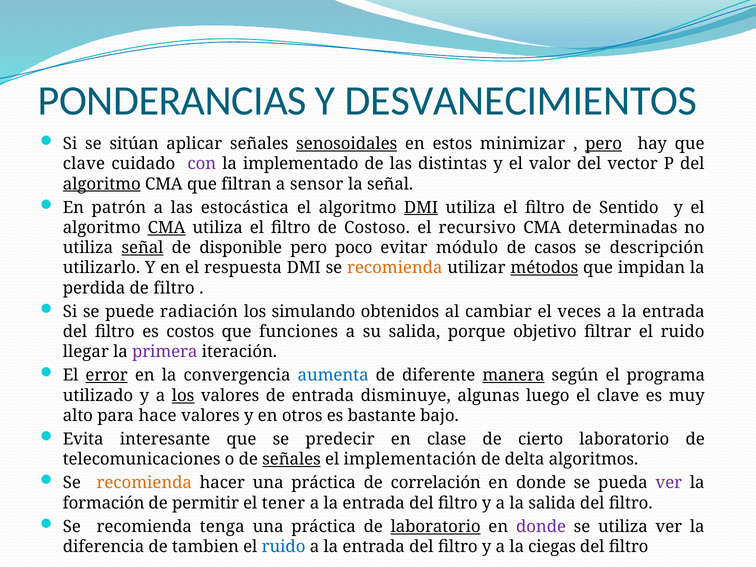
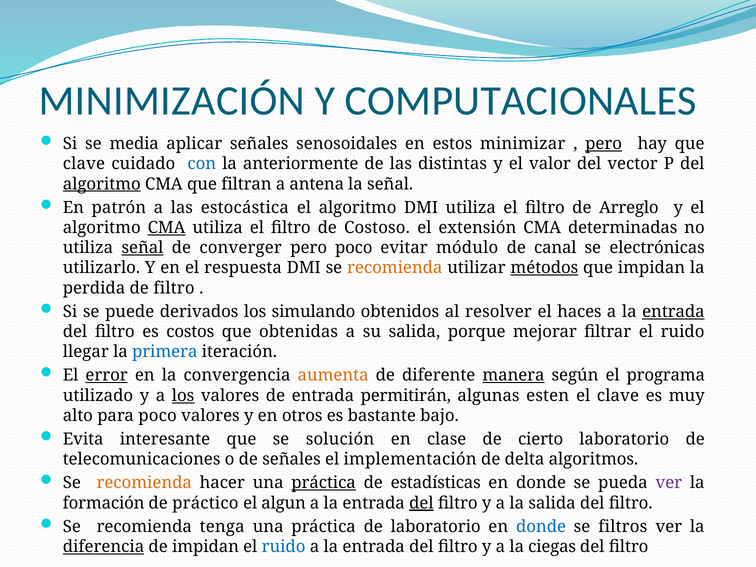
PONDERANCIAS: PONDERANCIAS -> MINIMIZACIÓN (172, 101)
DESVANECIMIENTOS: DESVANECIMIENTOS -> COMPUTACIONALES (521, 101)
sitúan: sitúan -> media (134, 144)
senosoidales underline: present -> none (347, 144)
con colour: purple -> blue (202, 164)
implementado: implementado -> anteriormente (301, 164)
sensor: sensor -> antena (317, 184)
DMI underline: present -> none (421, 207)
Sentido: Sentido -> Arreglo (629, 207)
recursivo: recursivo -> extensión (477, 228)
disponible: disponible -> converger (241, 248)
casos: casos -> canal (555, 248)
descripción: descripción -> electrónicas (657, 248)
radiación: radiación -> derivados (199, 312)
cambiar: cambiar -> resolver (498, 312)
veces: veces -> haces (579, 312)
entrada underline: none -> present (673, 312)
funciones: funciones -> obtenidas (299, 332)
objetivo: objetivo -> mejorar (545, 332)
primera colour: purple -> blue (165, 352)
aumenta colour: blue -> orange (333, 375)
disminuye: disminuye -> permitirán (406, 396)
luego: luego -> esten (548, 396)
para hace: hace -> poco (158, 416)
predecir: predecir -> solución (340, 439)
señales underline: present -> none (292, 459)
práctica underline: none -> present (324, 483)
correlación: correlación -> estadísticas (436, 483)
permitir: permitir -> práctico (205, 503)
tener: tener -> algun (284, 503)
del underline: none -> present (421, 503)
laboratorio underline: present -> none (436, 527)
donde colour: purple -> blue (541, 527)
se utiliza: utiliza -> filtros (623, 527)
diferencia underline: none -> present (104, 547)
de tambien: tambien -> impidan (205, 547)
